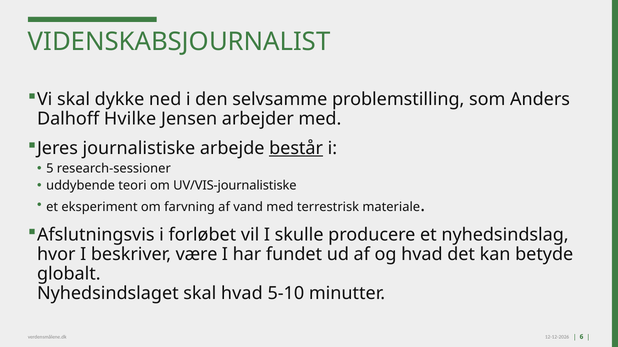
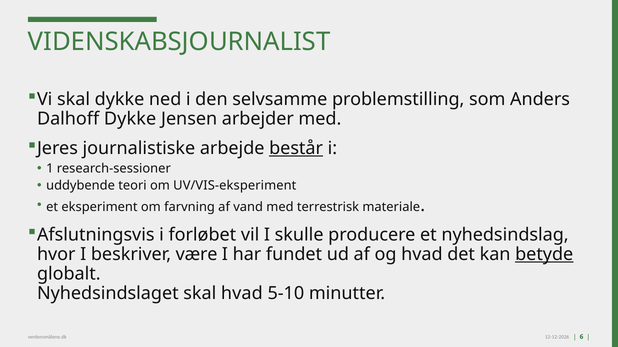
Dalhoff Hvilke: Hvilke -> Dykke (130, 119)
5: 5 -> 1 (50, 169)
UV/VIS-journalistiske: UV/VIS-journalistiske -> UV/VIS-eksperiment (235, 186)
betyde underline: none -> present (544, 255)
